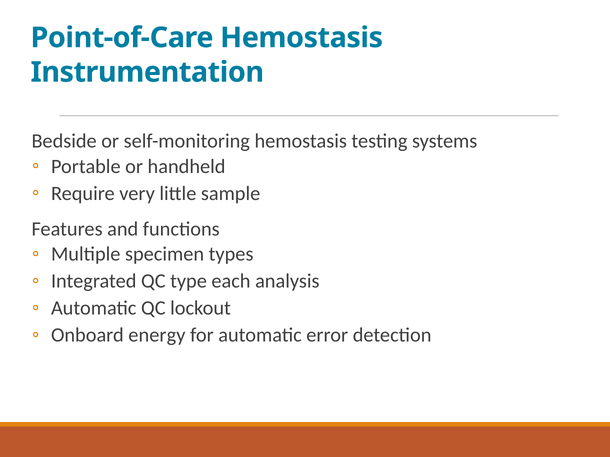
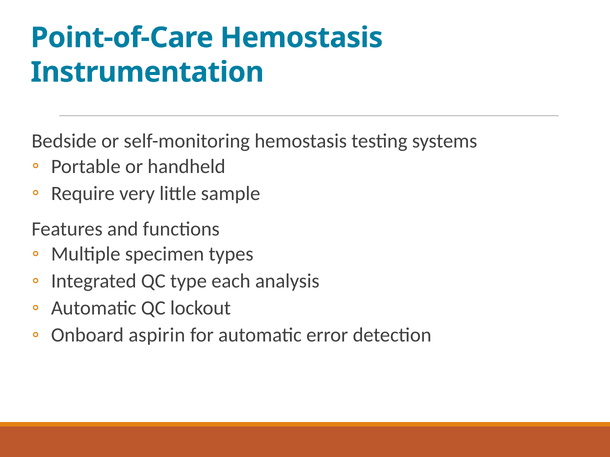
energy: energy -> aspirin (157, 336)
